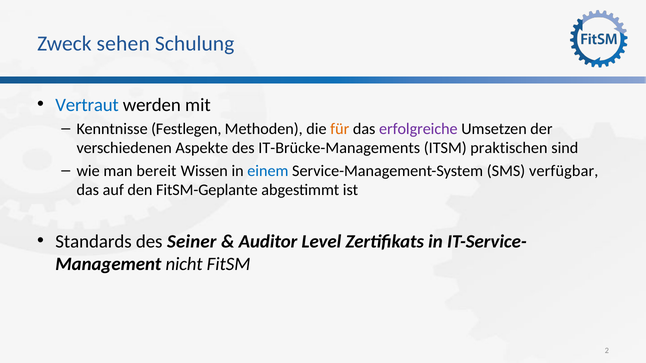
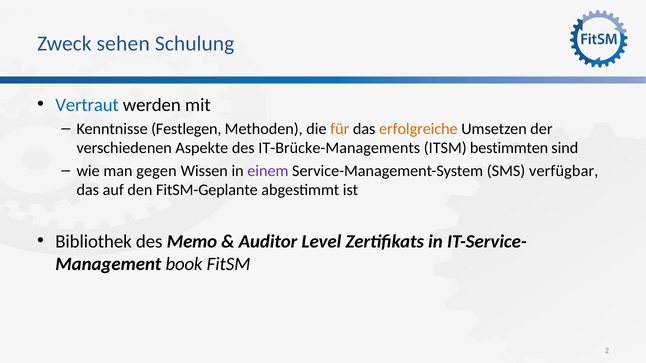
erfolgreiche colour: purple -> orange (418, 129)
praktischen: praktischen -> bestimmten (509, 148)
bereit: bereit -> gegen (156, 171)
einem colour: blue -> purple (268, 171)
Standards: Standards -> Bibliothek (94, 242)
Seiner: Seiner -> Memo (192, 242)
nicht: nicht -> book (184, 264)
